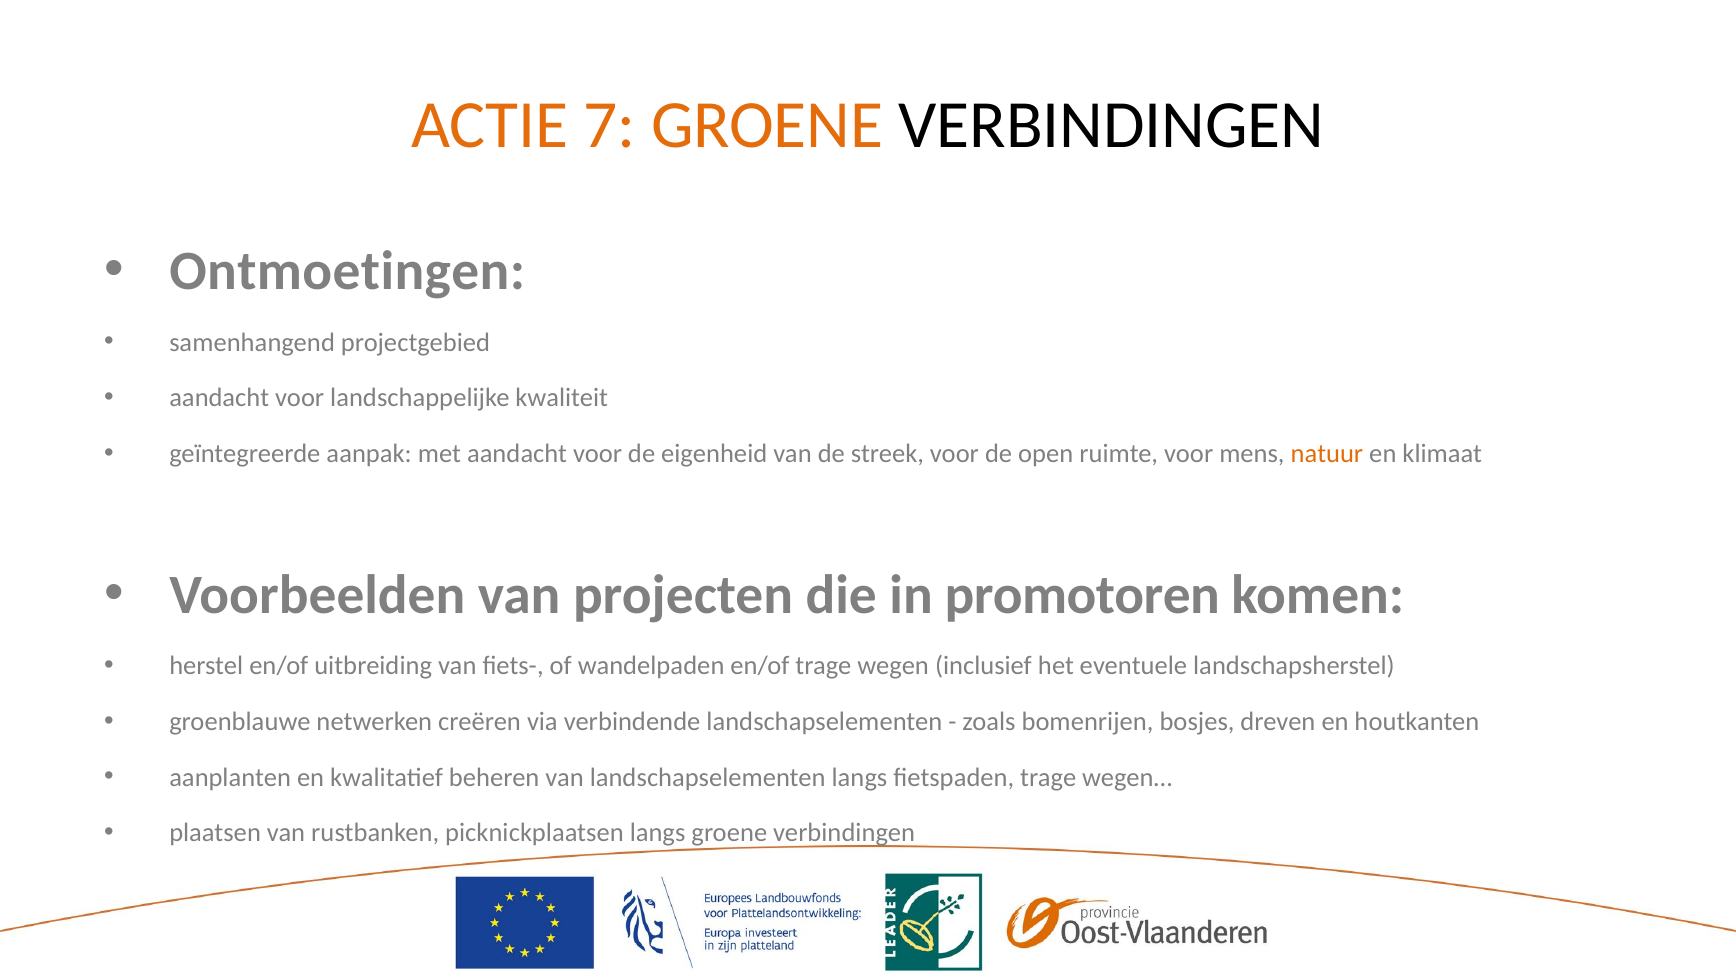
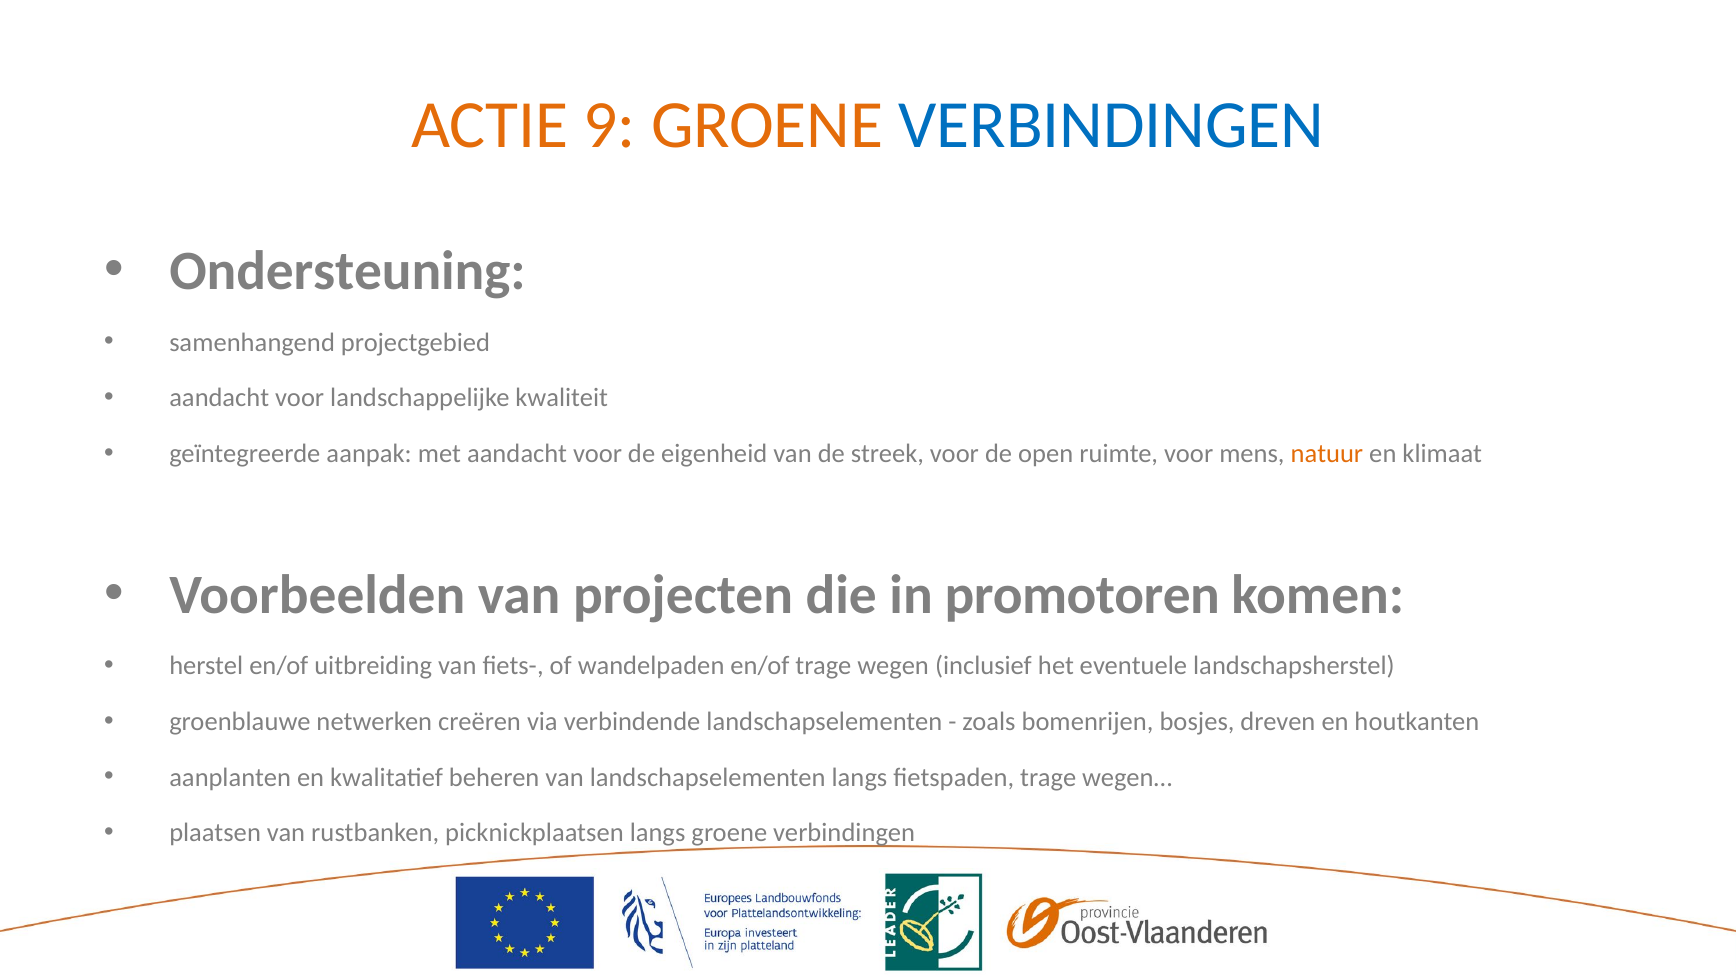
7: 7 -> 9 (610, 125)
VERBINDINGEN colour: black -> blue (1111, 125)
Ontmoetingen: Ontmoetingen -> Ondersteuning (347, 271)
